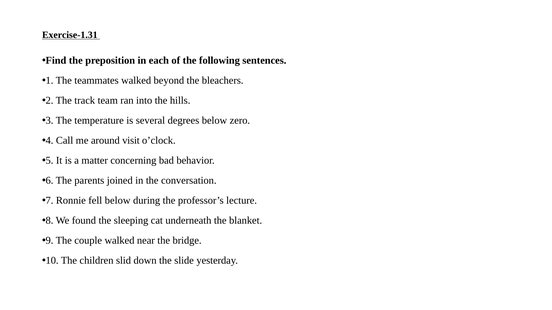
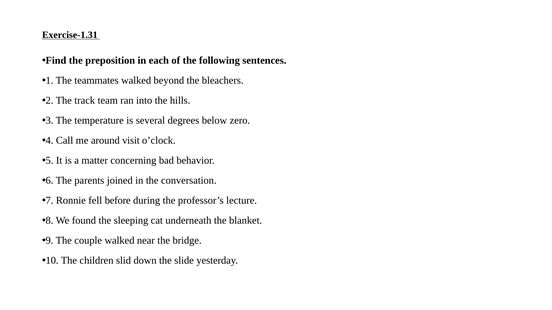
fell below: below -> before (118, 201)
